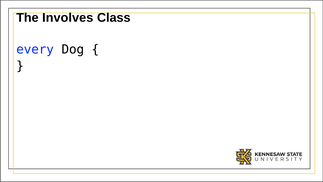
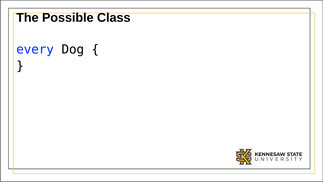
Involves: Involves -> Possible (68, 18)
